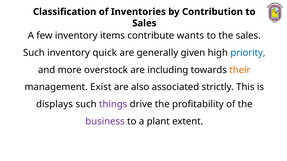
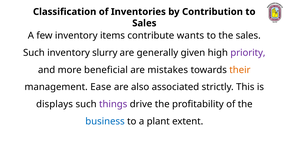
quick: quick -> slurry (105, 53)
priority colour: blue -> purple (248, 53)
overstock: overstock -> beneficial (106, 70)
including: including -> mistakes (168, 70)
Exist: Exist -> Ease (101, 87)
business colour: purple -> blue (105, 122)
